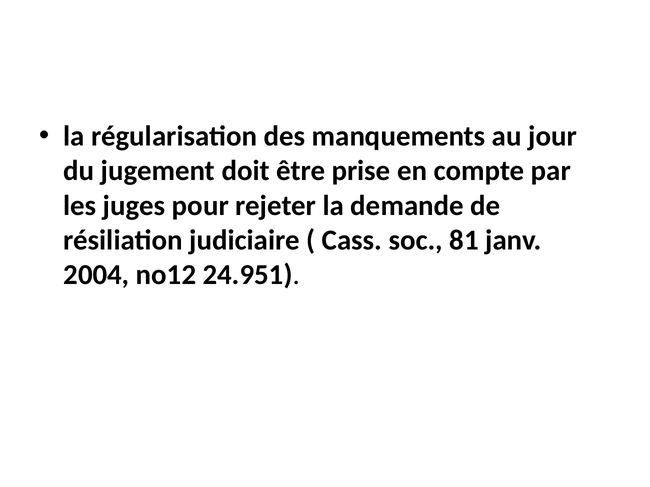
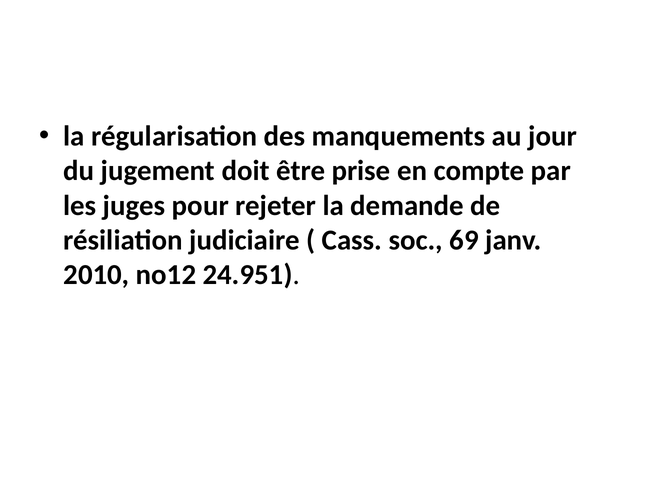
81: 81 -> 69 (464, 240)
2004: 2004 -> 2010 (96, 275)
